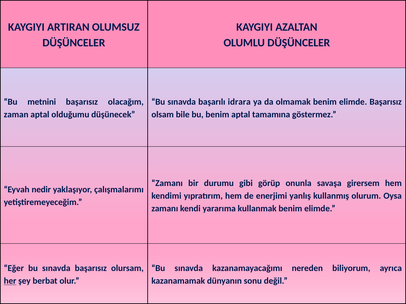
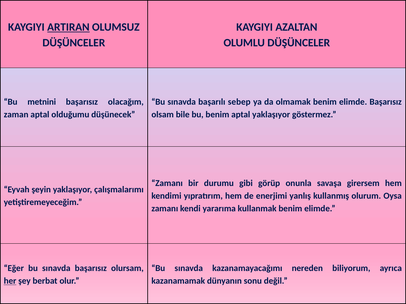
ARTIRAN underline: none -> present (68, 27)
idrara: idrara -> sebep (239, 102)
aptal tamamına: tamamına -> yaklaşıyor (271, 115)
nedir: nedir -> şeyin (41, 190)
